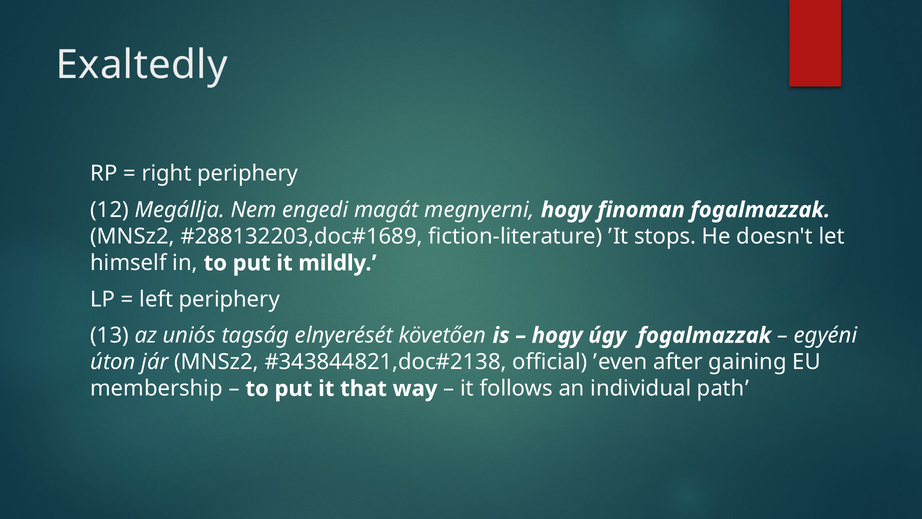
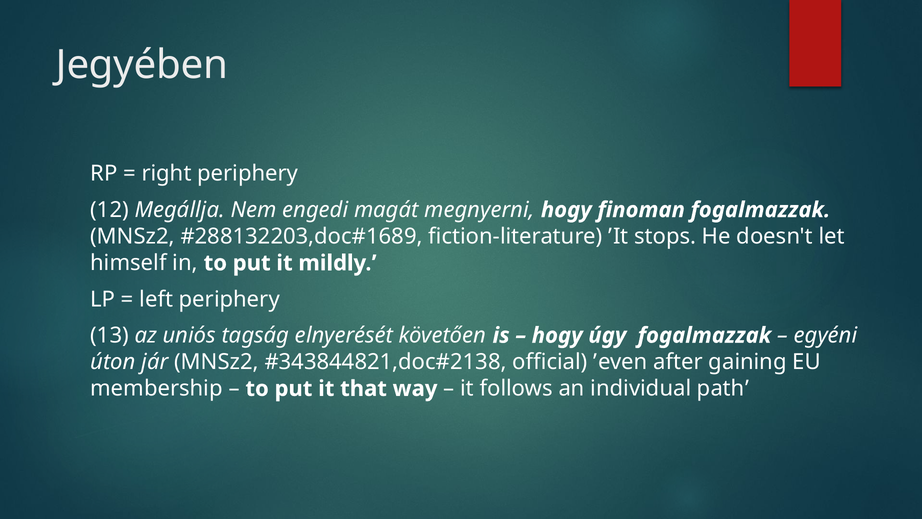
Exaltedly: Exaltedly -> Jegyében (142, 65)
